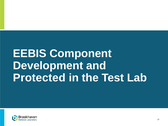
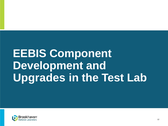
Protected: Protected -> Upgrades (39, 78)
